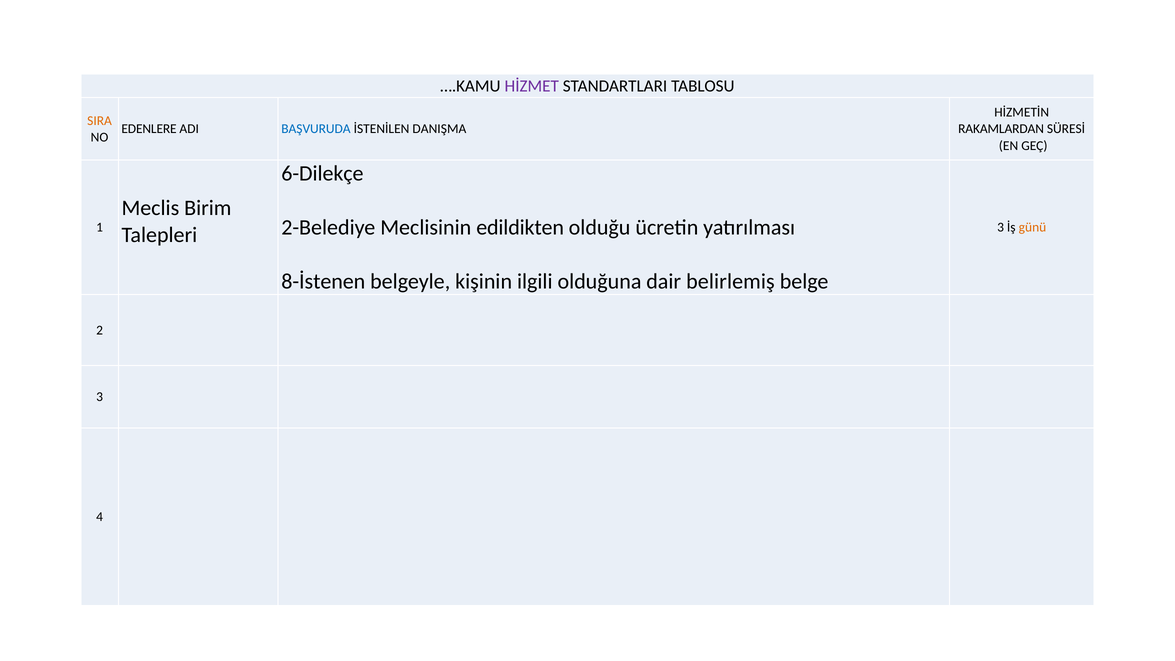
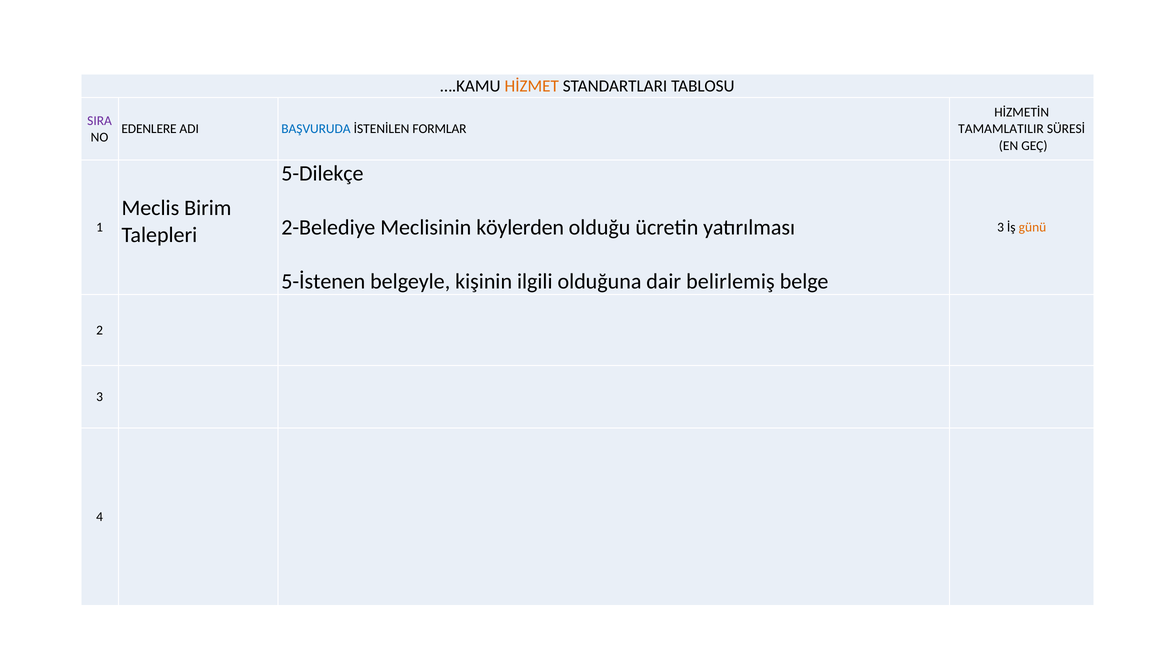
HİZMET colour: purple -> orange (532, 86)
SIRA colour: orange -> purple (100, 121)
DANIŞMA: DANIŞMA -> FORMLAR (439, 129)
RAKAMLARDAN: RAKAMLARDAN -> TAMAMLATILIR (1001, 129)
6-Dilekçe: 6-Dilekçe -> 5-Dilekçe (322, 174)
edildikten: edildikten -> köylerden (520, 227)
8-İstenen: 8-İstenen -> 5-İstenen (323, 281)
